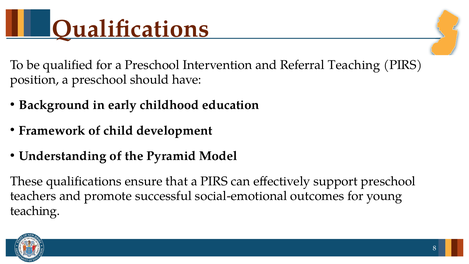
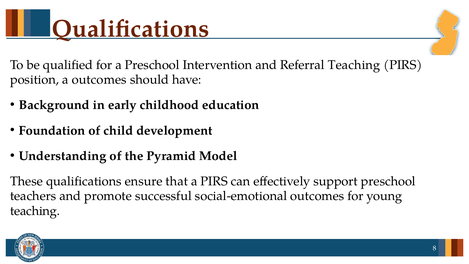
position a preschool: preschool -> outcomes (99, 80)
Framework: Framework -> Foundation (52, 130)
